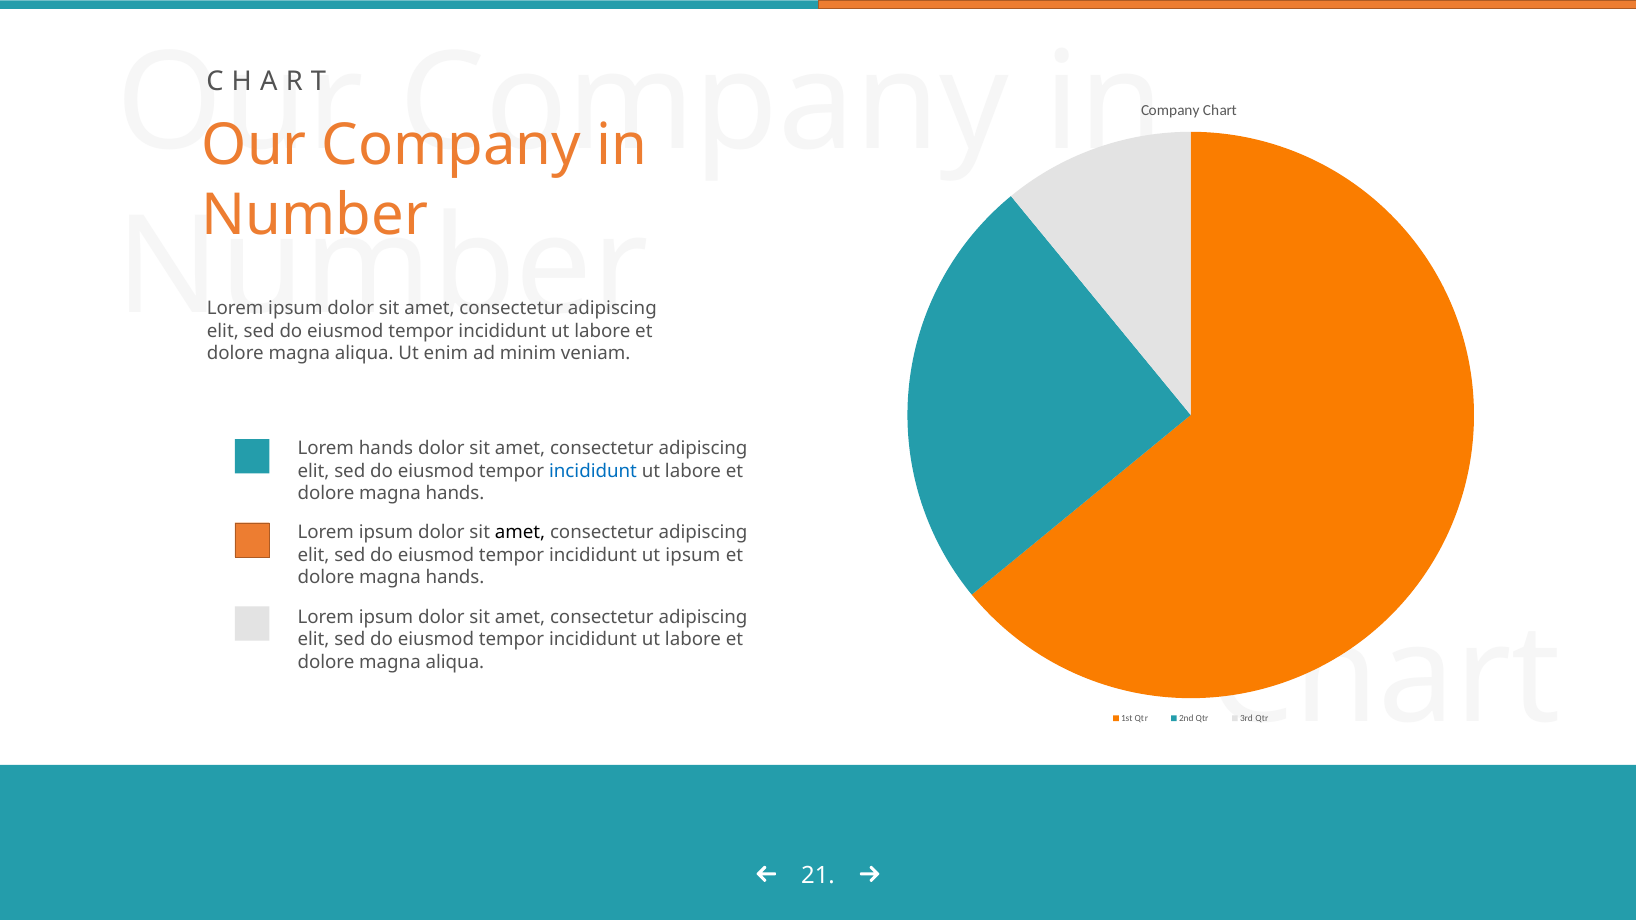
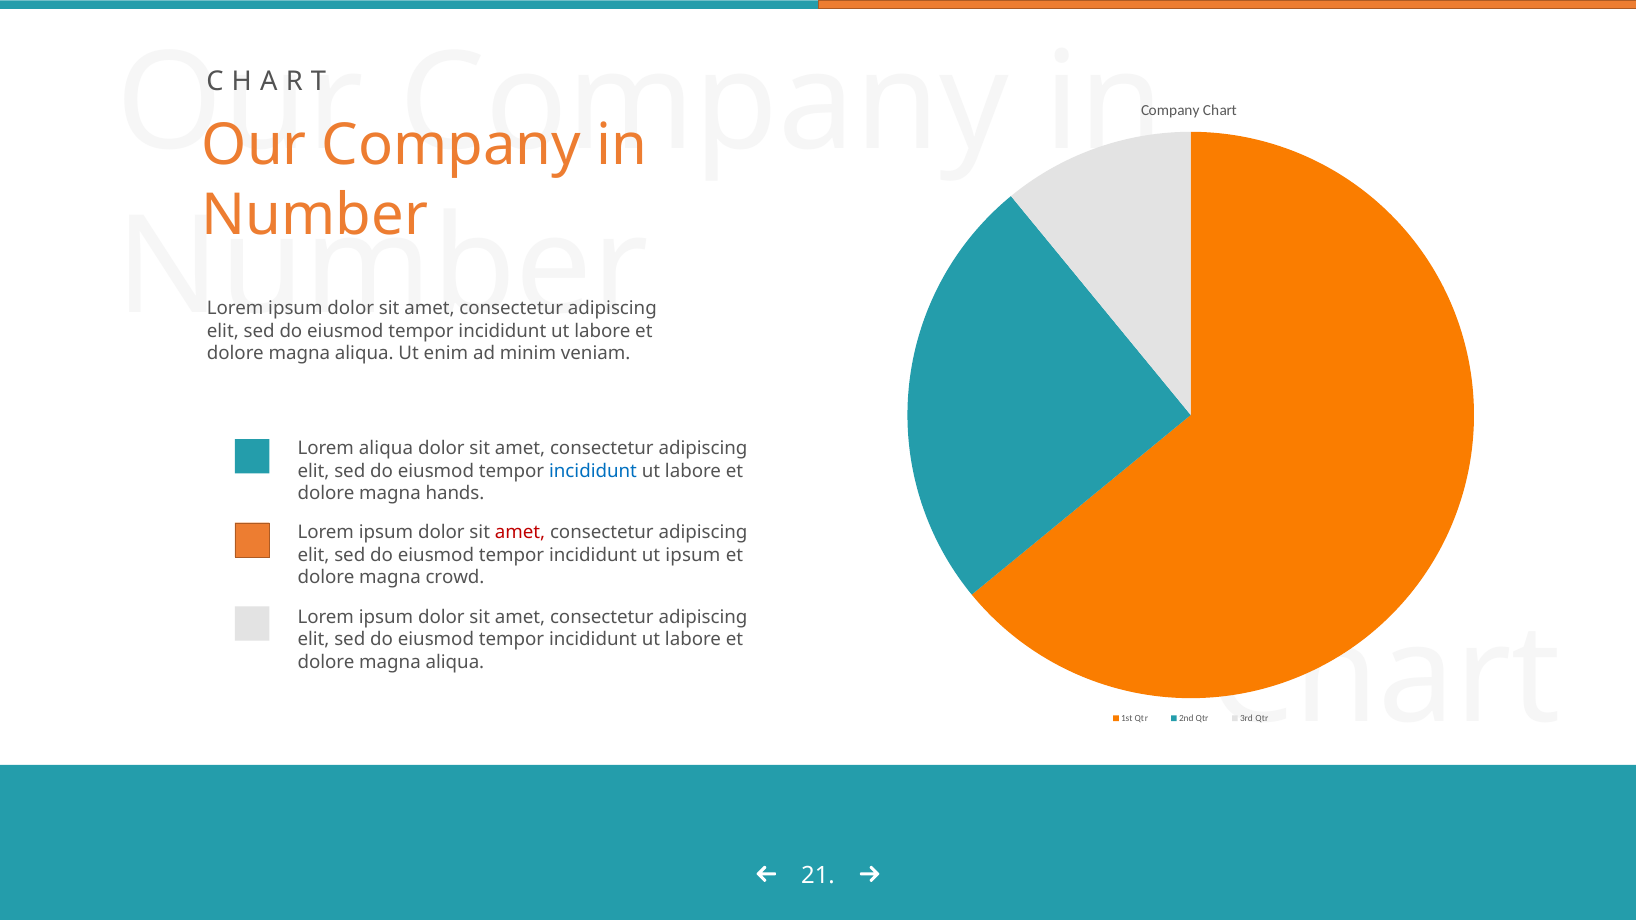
Lorem hands: hands -> aliqua (386, 448)
amet colour: black -> red (520, 533)
hands: hands -> crowd (455, 578)
